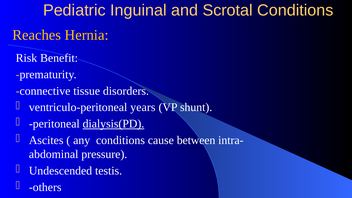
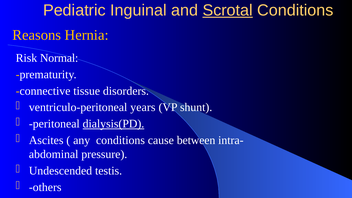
Scrotal underline: none -> present (228, 10)
Reaches: Reaches -> Reasons (37, 35)
Benefit: Benefit -> Normal (59, 58)
